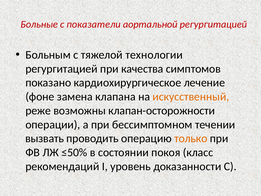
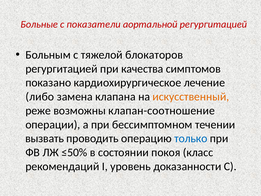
технологии: технологии -> блокаторов (154, 55)
фоне: фоне -> либо (40, 97)
клапан-осторожности: клапан-осторожности -> клапан-соотношение (162, 110)
только colour: orange -> blue (191, 138)
